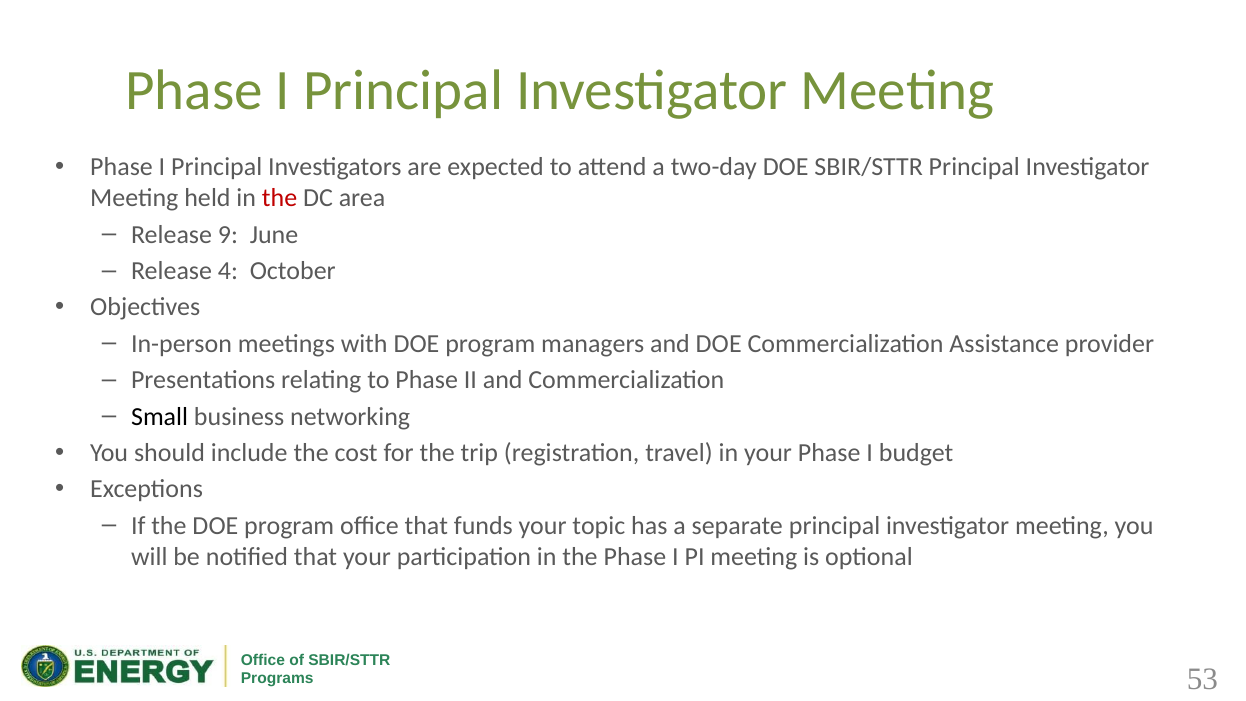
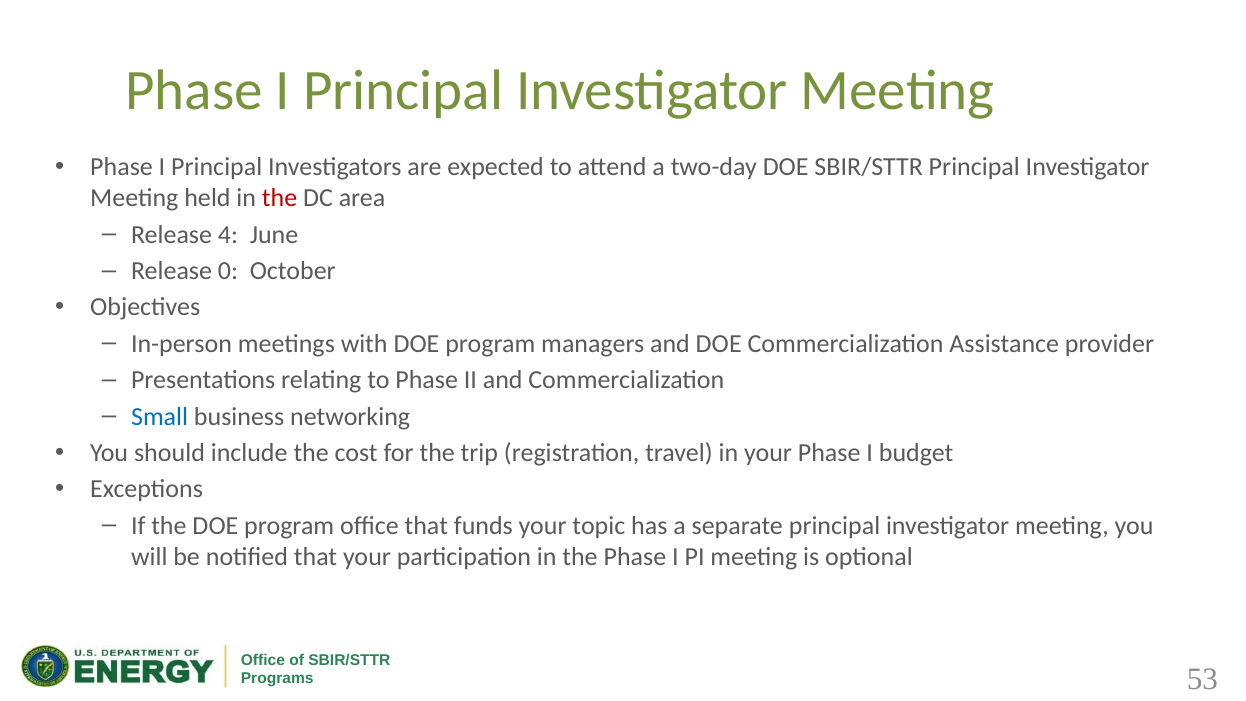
9: 9 -> 4 (228, 235)
4: 4 -> 0 (228, 271)
Small colour: black -> blue (160, 417)
